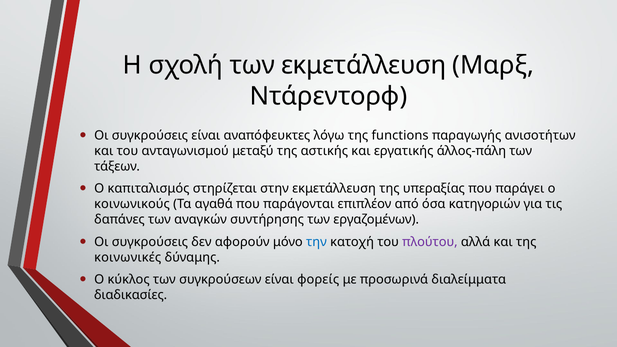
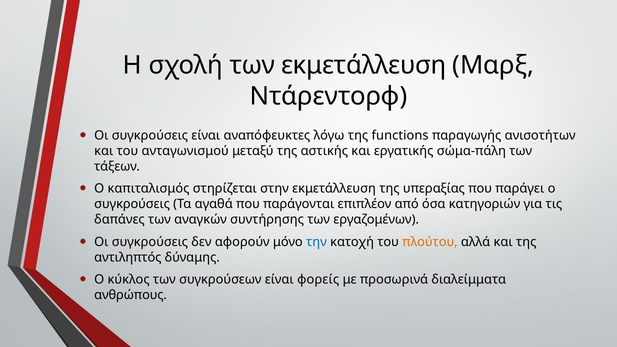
άλλος-πάλη: άλλος-πάλη -> σώμα-πάλη (471, 151)
κοινωνικούς: κοινωνικούς -> συγκρούσεις (132, 204)
πλούτου colour: purple -> orange (430, 242)
κοινωνικές: κοινωνικές -> αντιληπτός (128, 257)
διαδικασίες: διαδικασίες -> ανθρώπους (131, 295)
